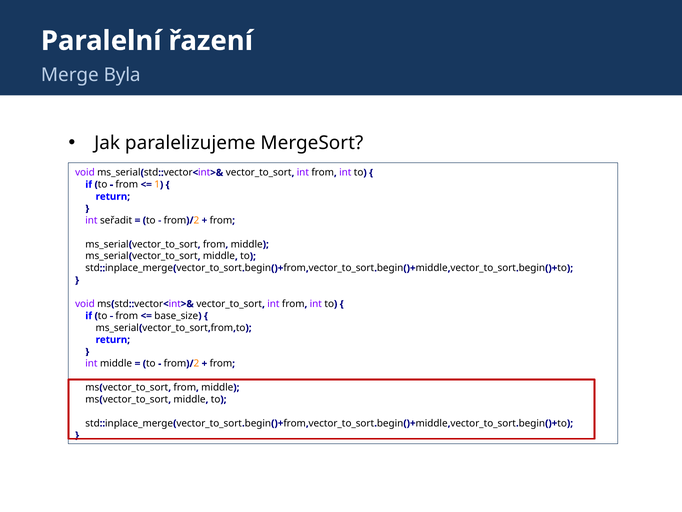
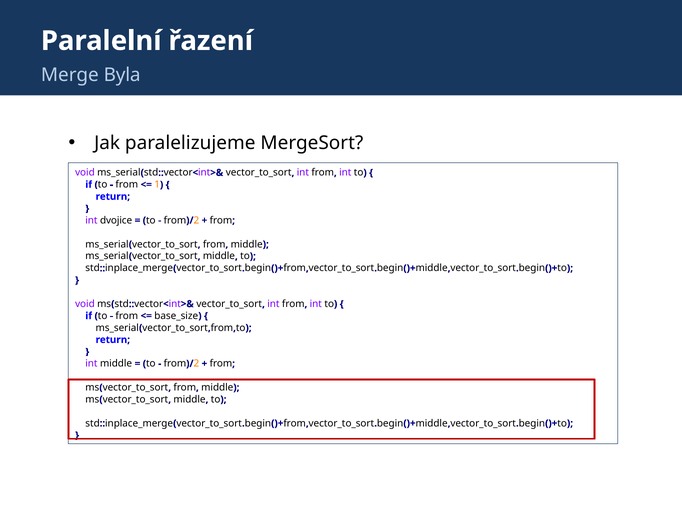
seřadit: seřadit -> dvojice (116, 220)
